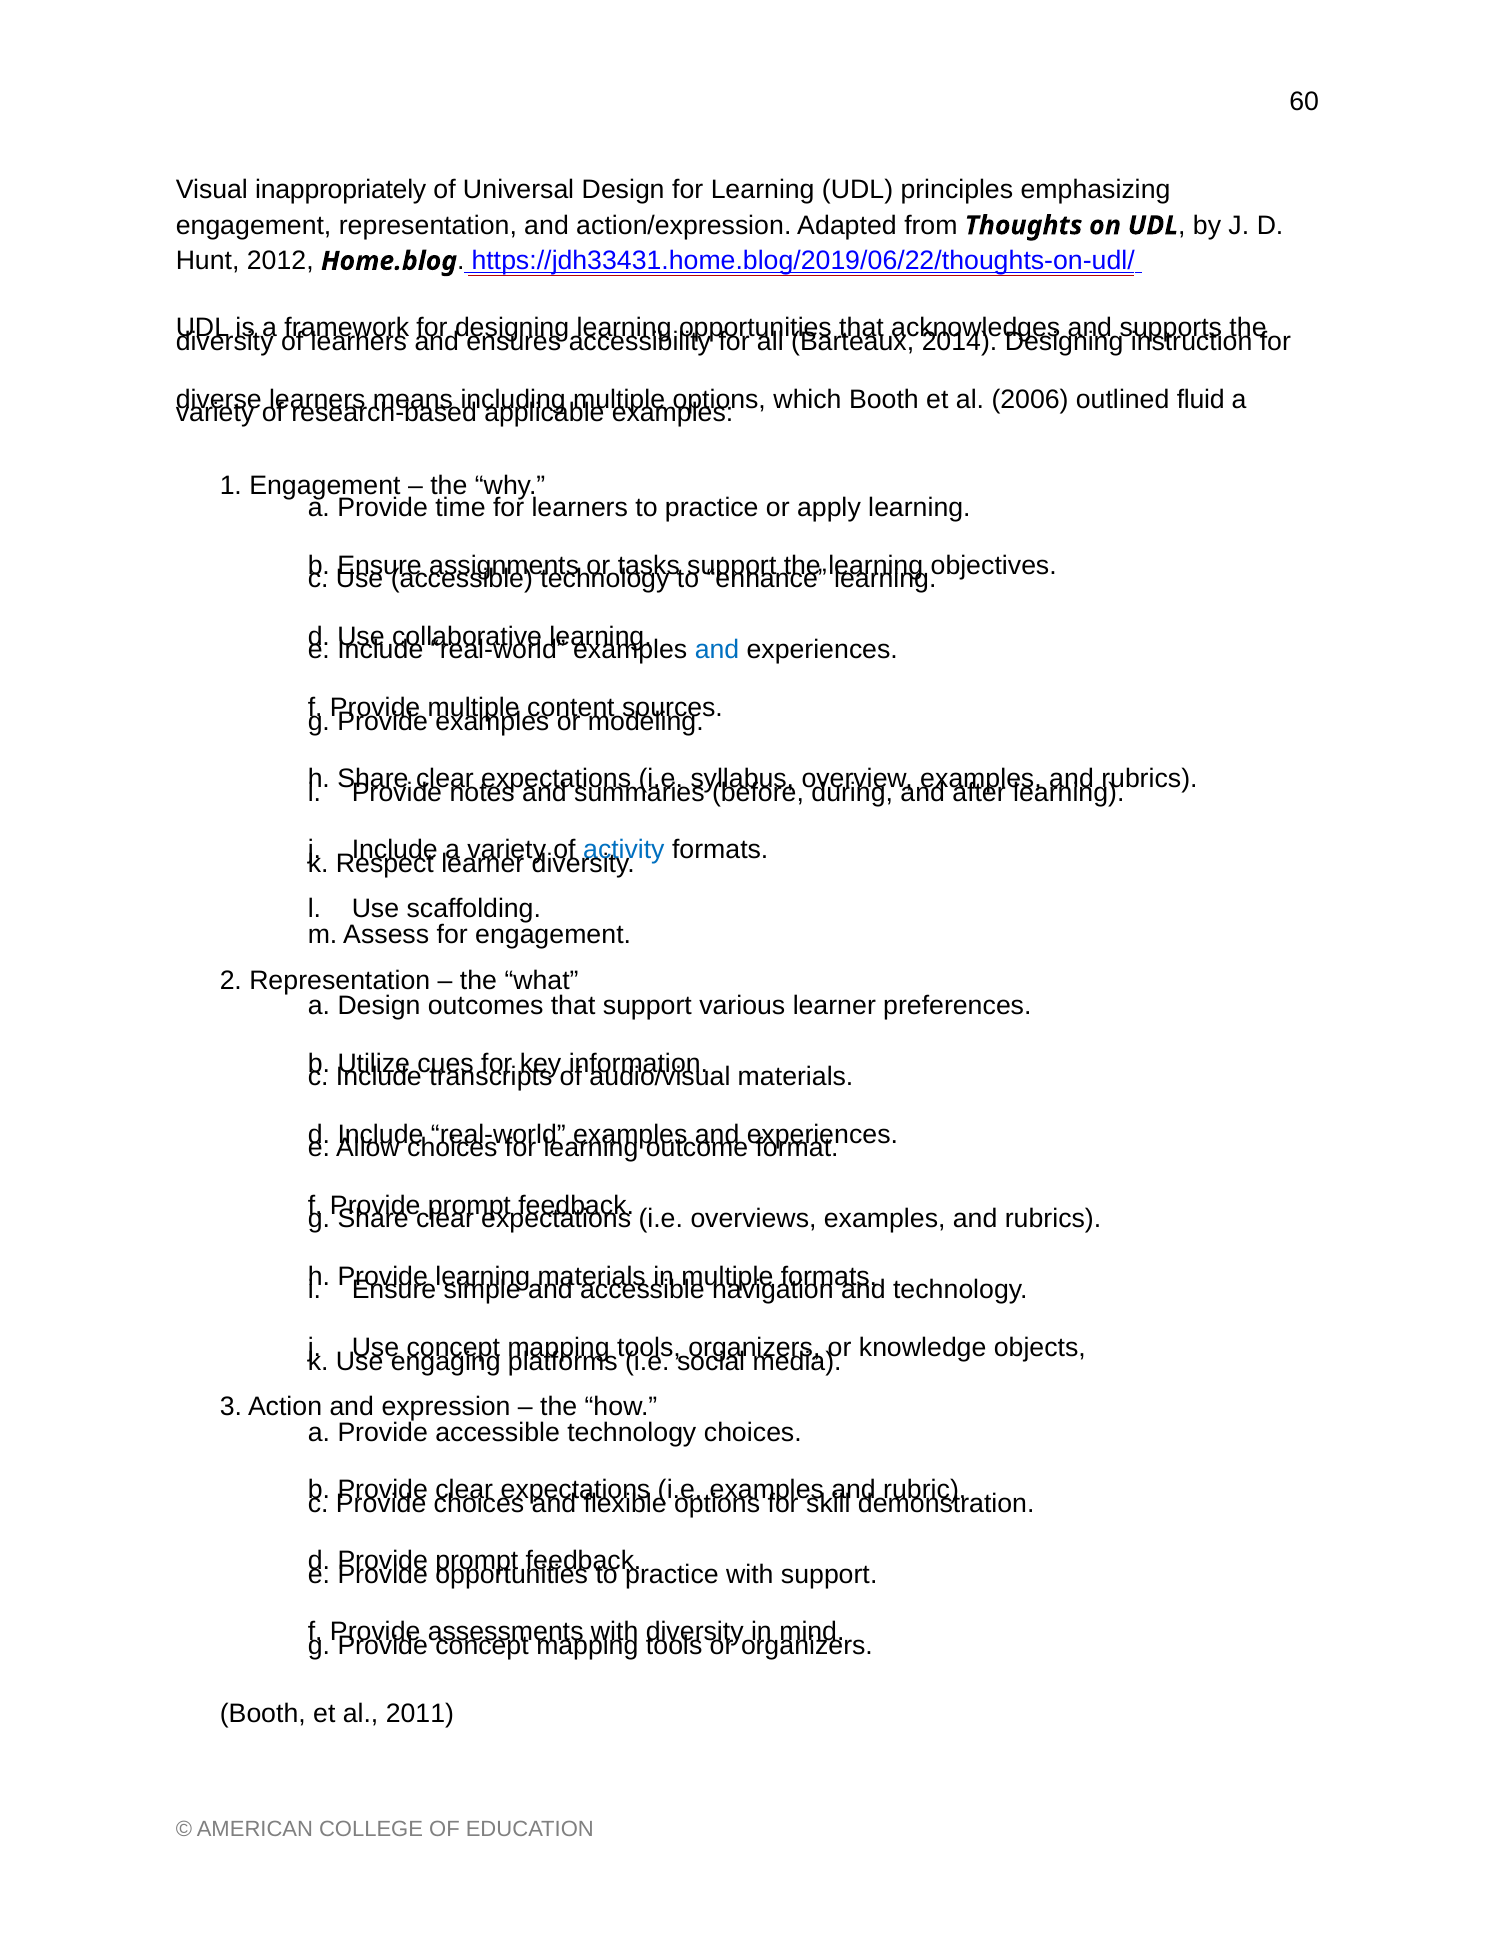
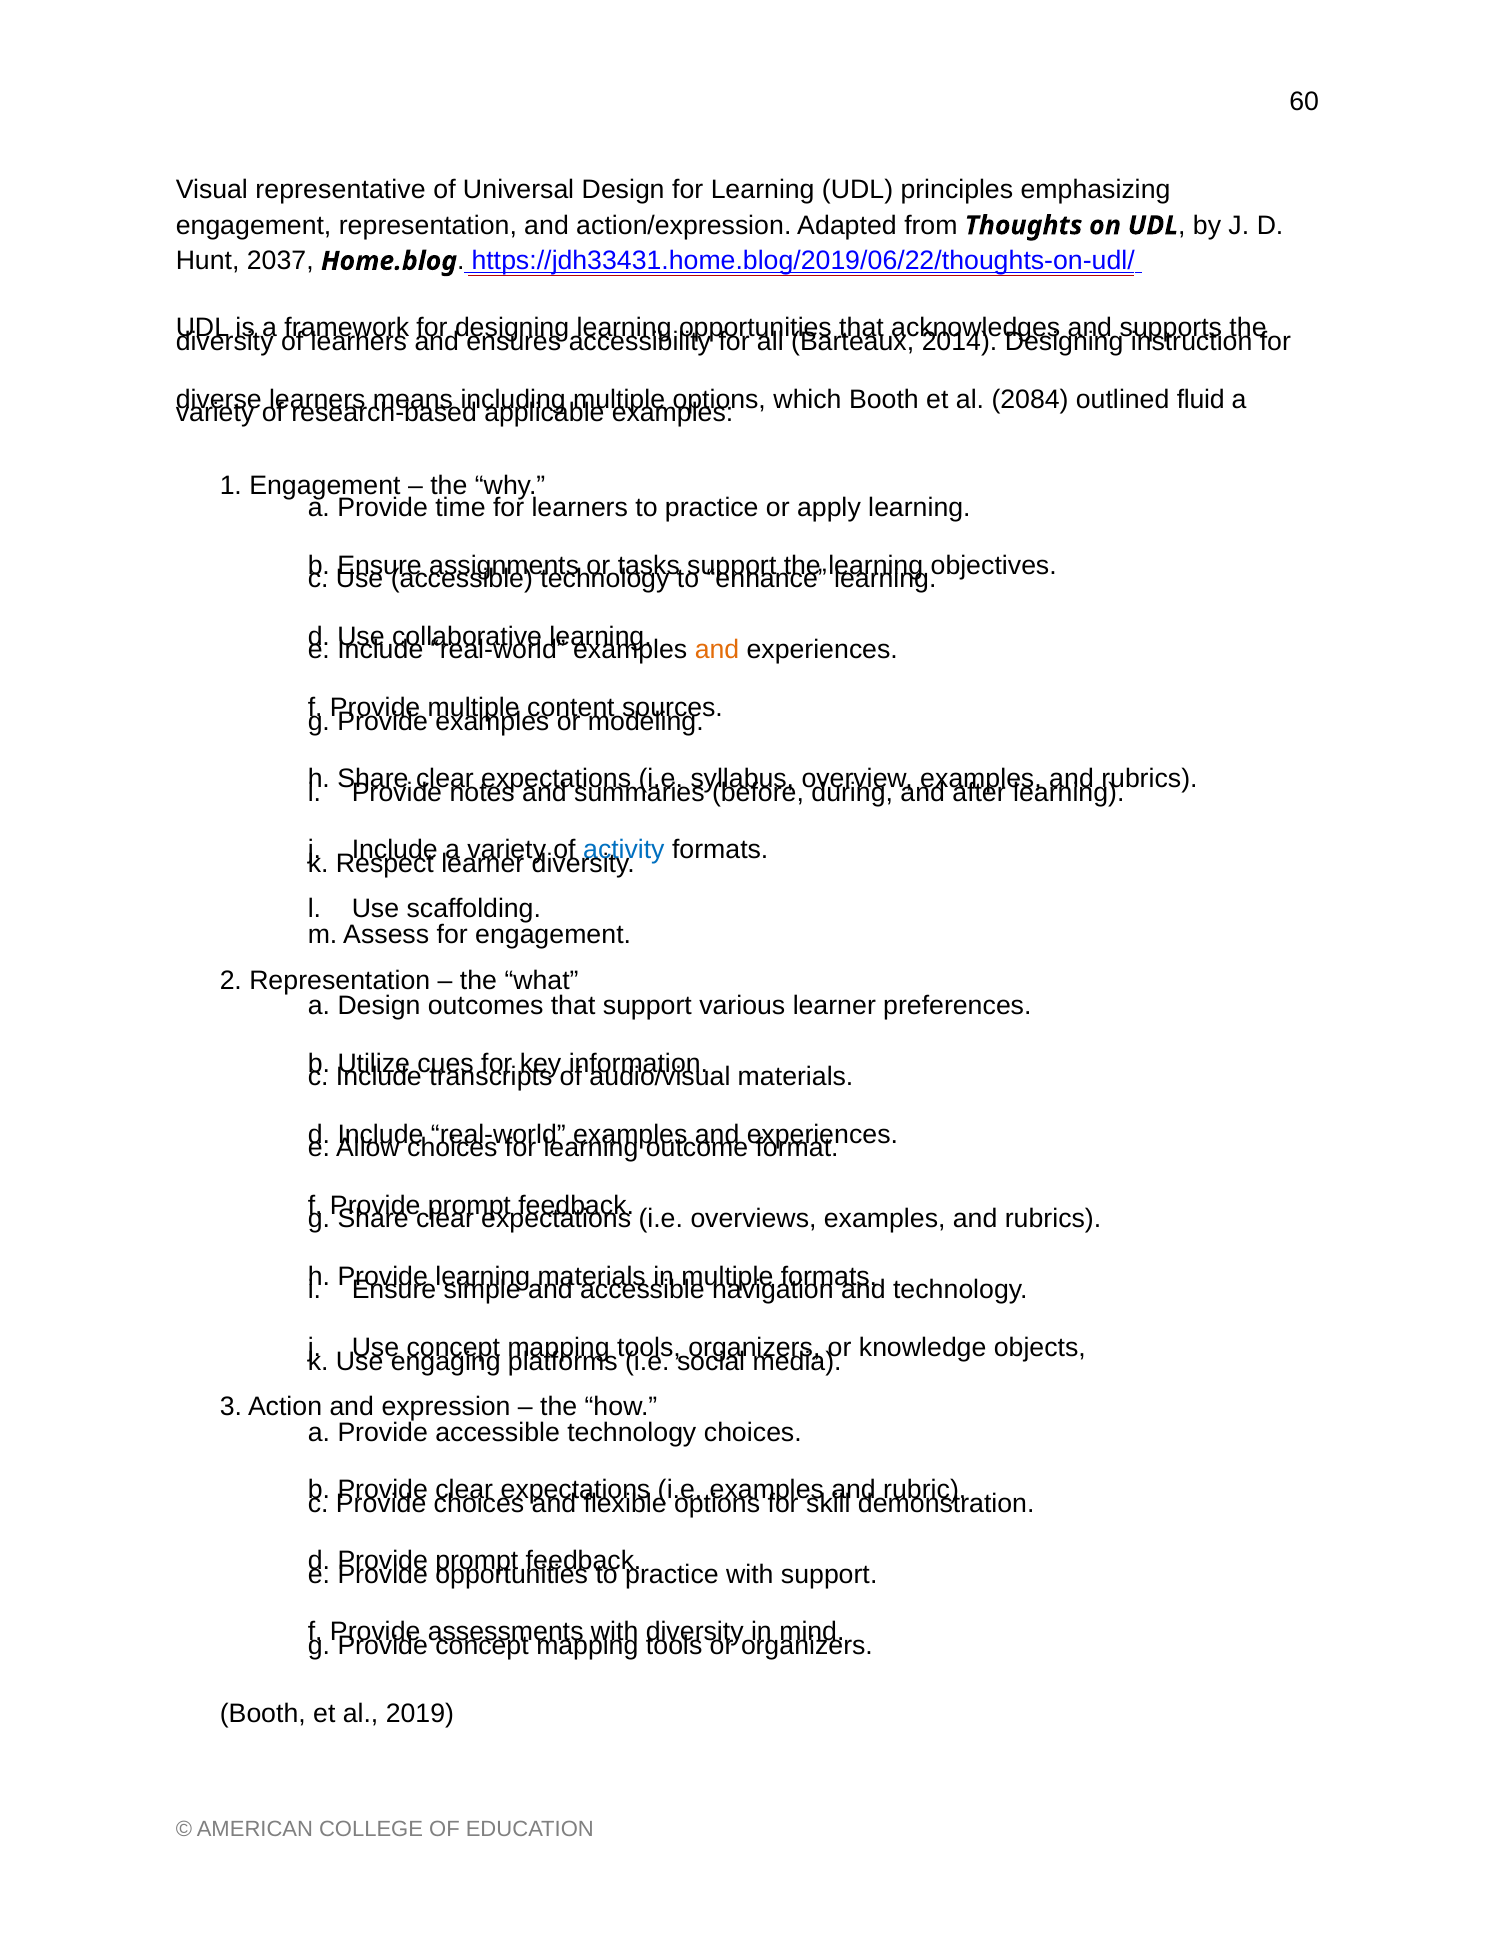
inappropriately: inappropriately -> representative (341, 190)
2012: 2012 -> 2037 (280, 261)
2006: 2006 -> 2084 (1030, 399)
and colour: blue -> orange (717, 650)
2011: 2011 -> 2019 (420, 1713)
